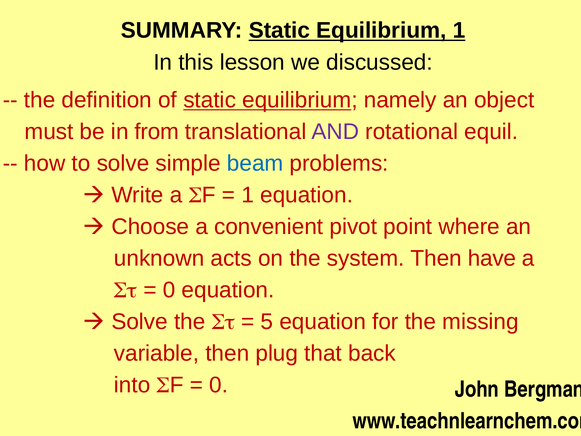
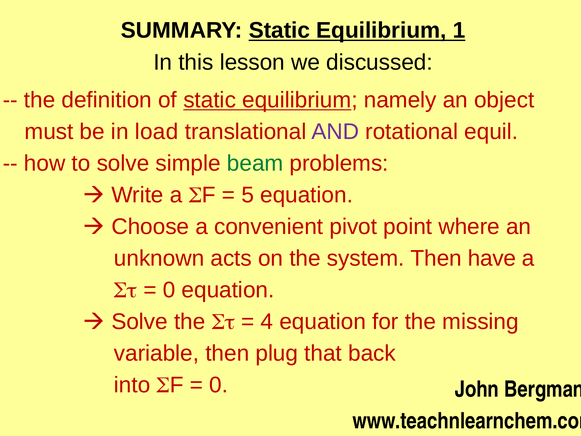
from: from -> load (157, 132)
beam colour: blue -> green (255, 163)
1: 1 -> 5 (248, 195)
5: 5 -> 4 (267, 322)
